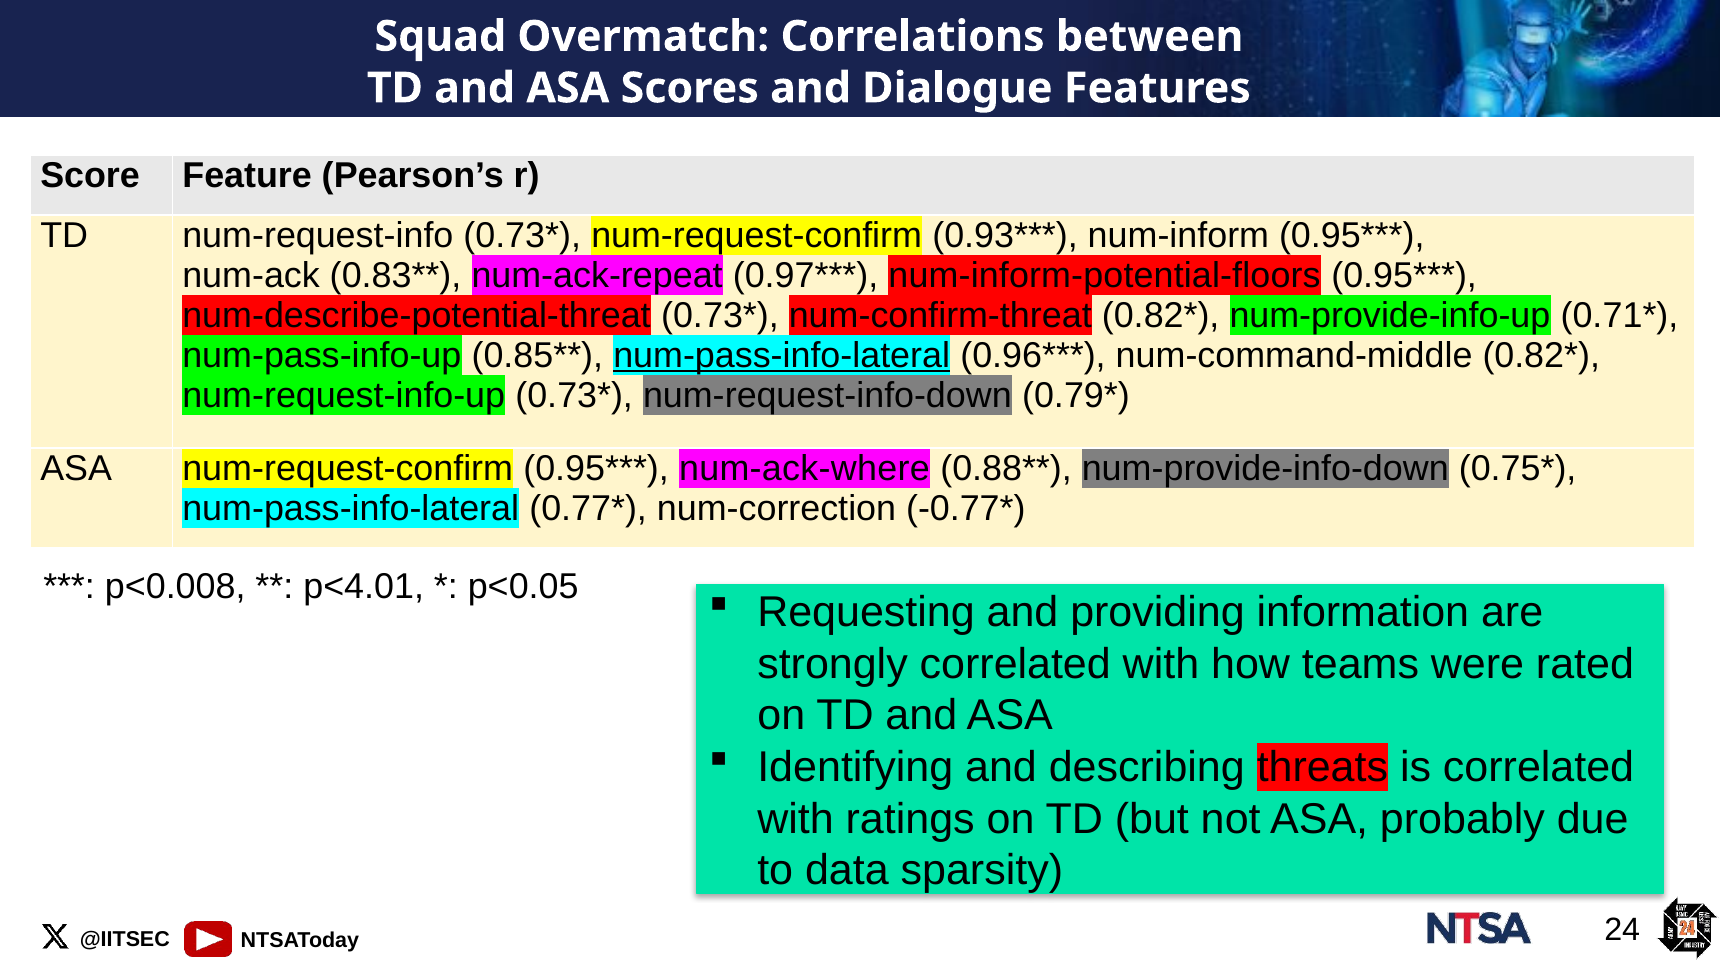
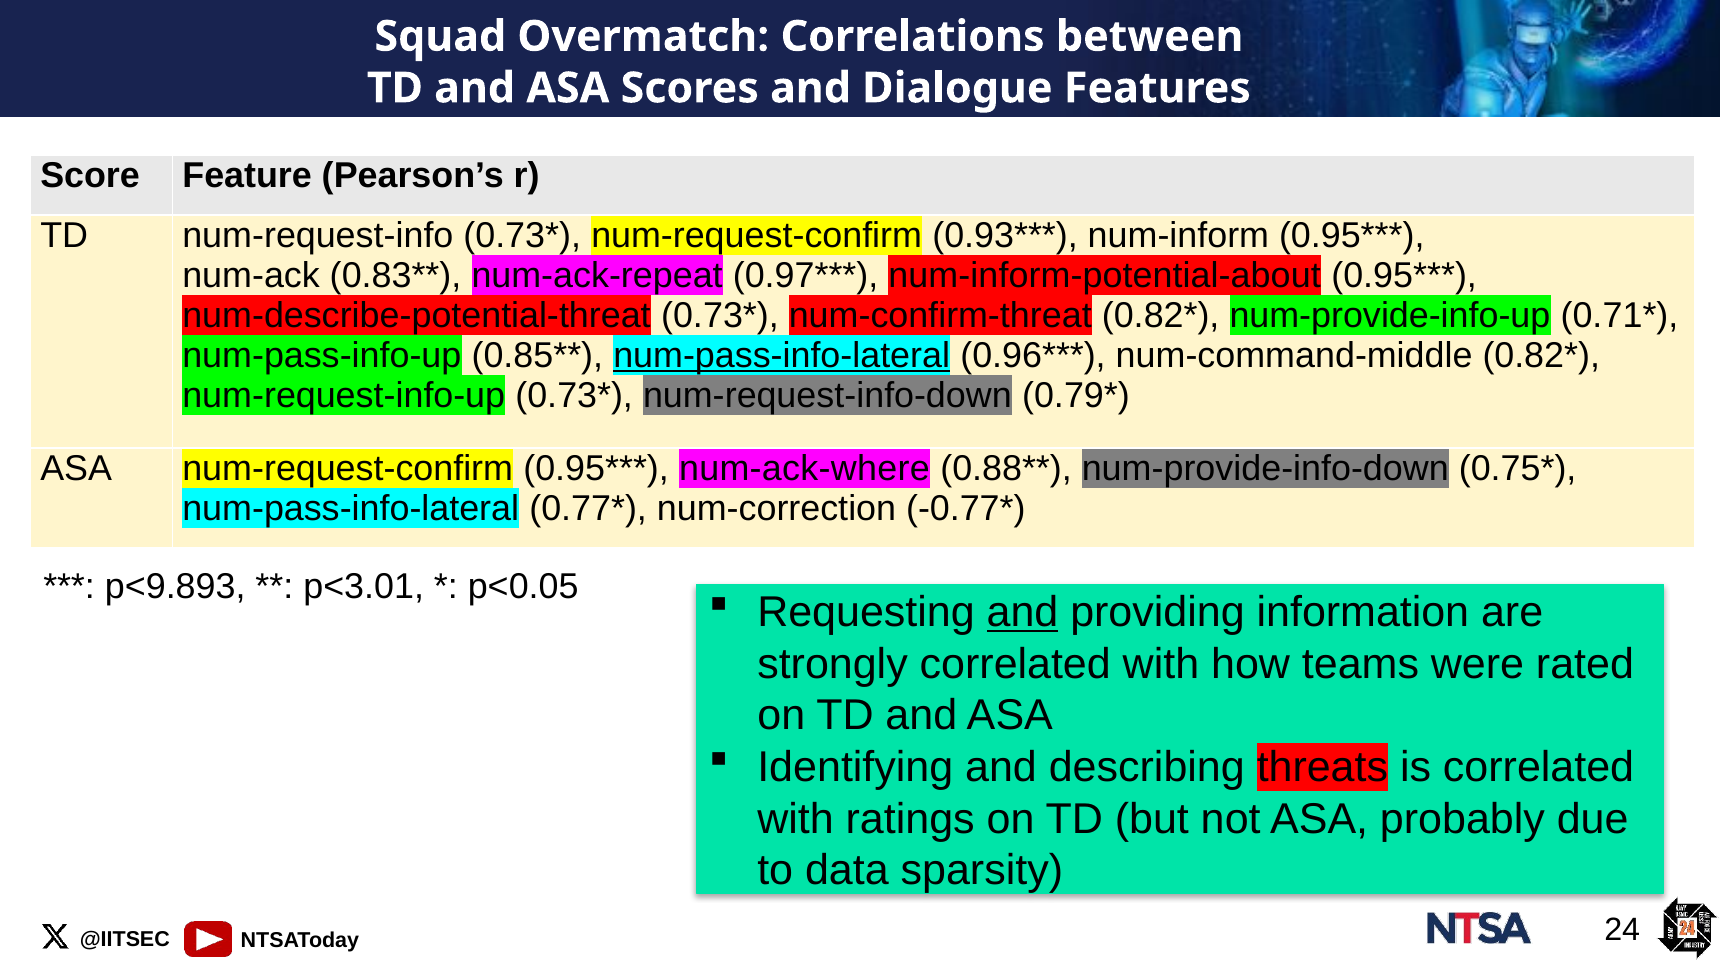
num-inform-potential-floors: num-inform-potential-floors -> num-inform-potential-about (1105, 275)
p<0.008: p<0.008 -> p<9.893 (175, 586)
p<4.01: p<4.01 -> p<3.01 (364, 586)
and underline: none -> present (1023, 612)
